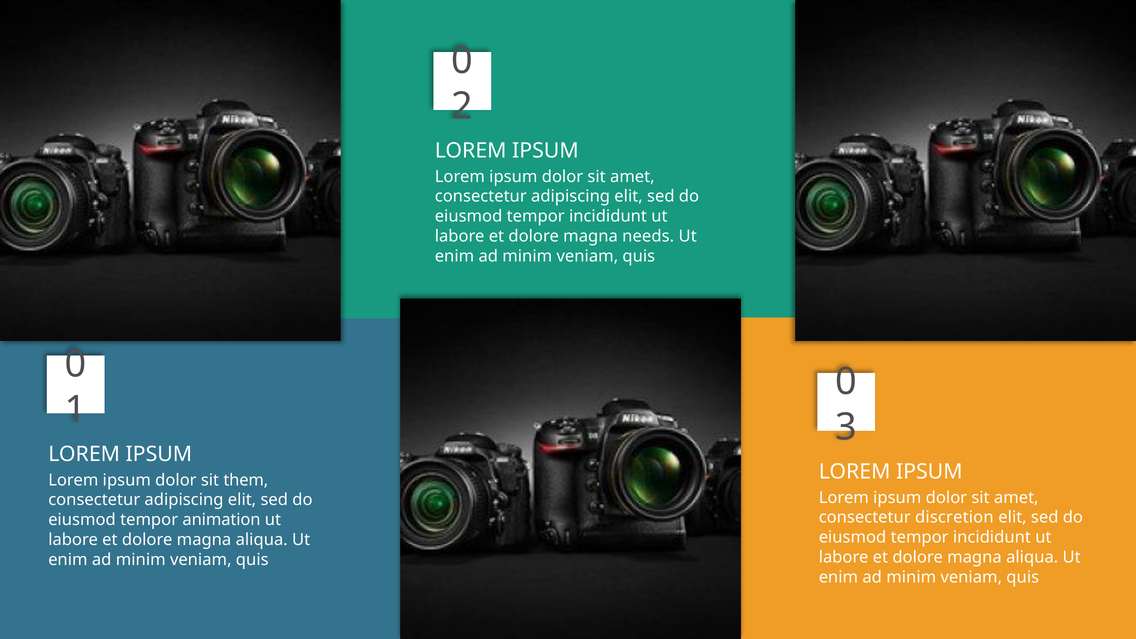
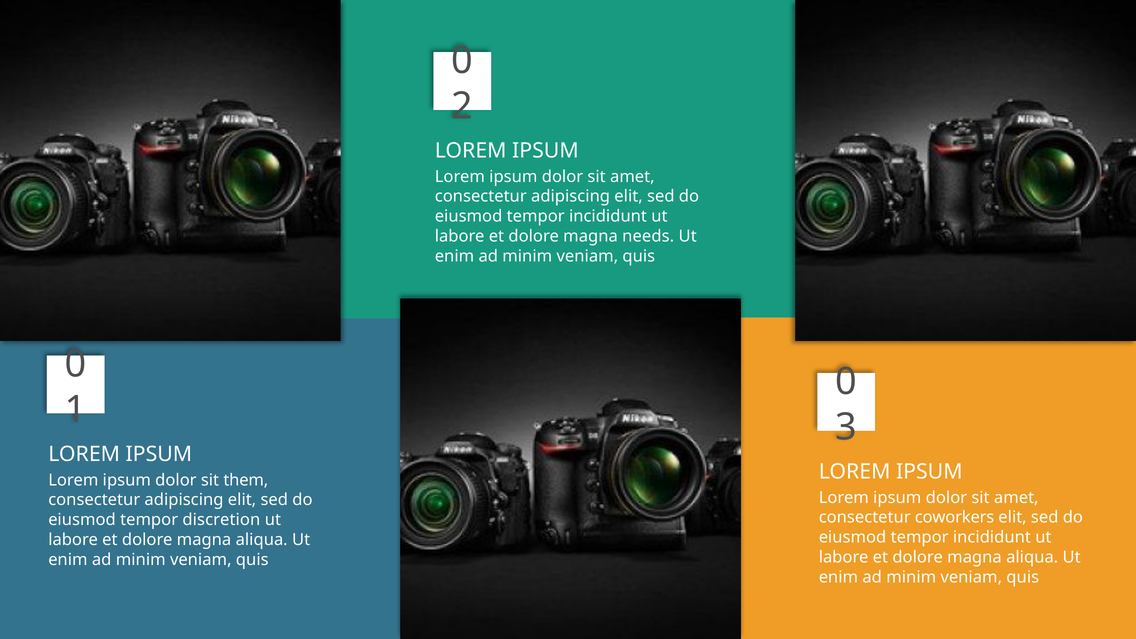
discretion: discretion -> coworkers (955, 517)
animation: animation -> discretion (221, 520)
